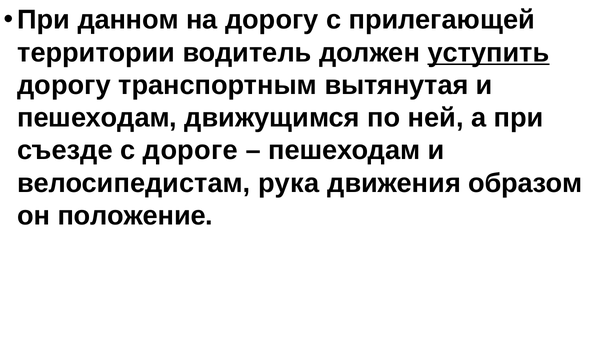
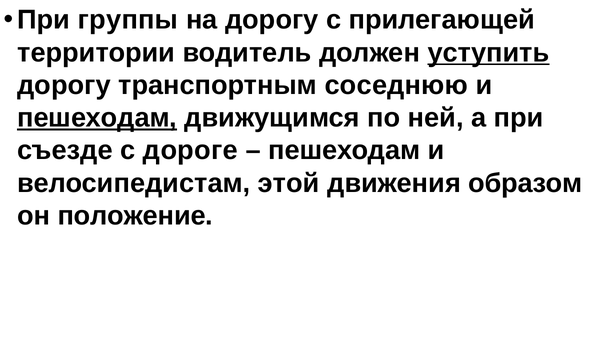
данном: данном -> группы (128, 20)
вытянутая: вытянутая -> соседнюю (396, 85)
пешеходам underline: none -> present (97, 118)
рука: рука -> этой (289, 183)
